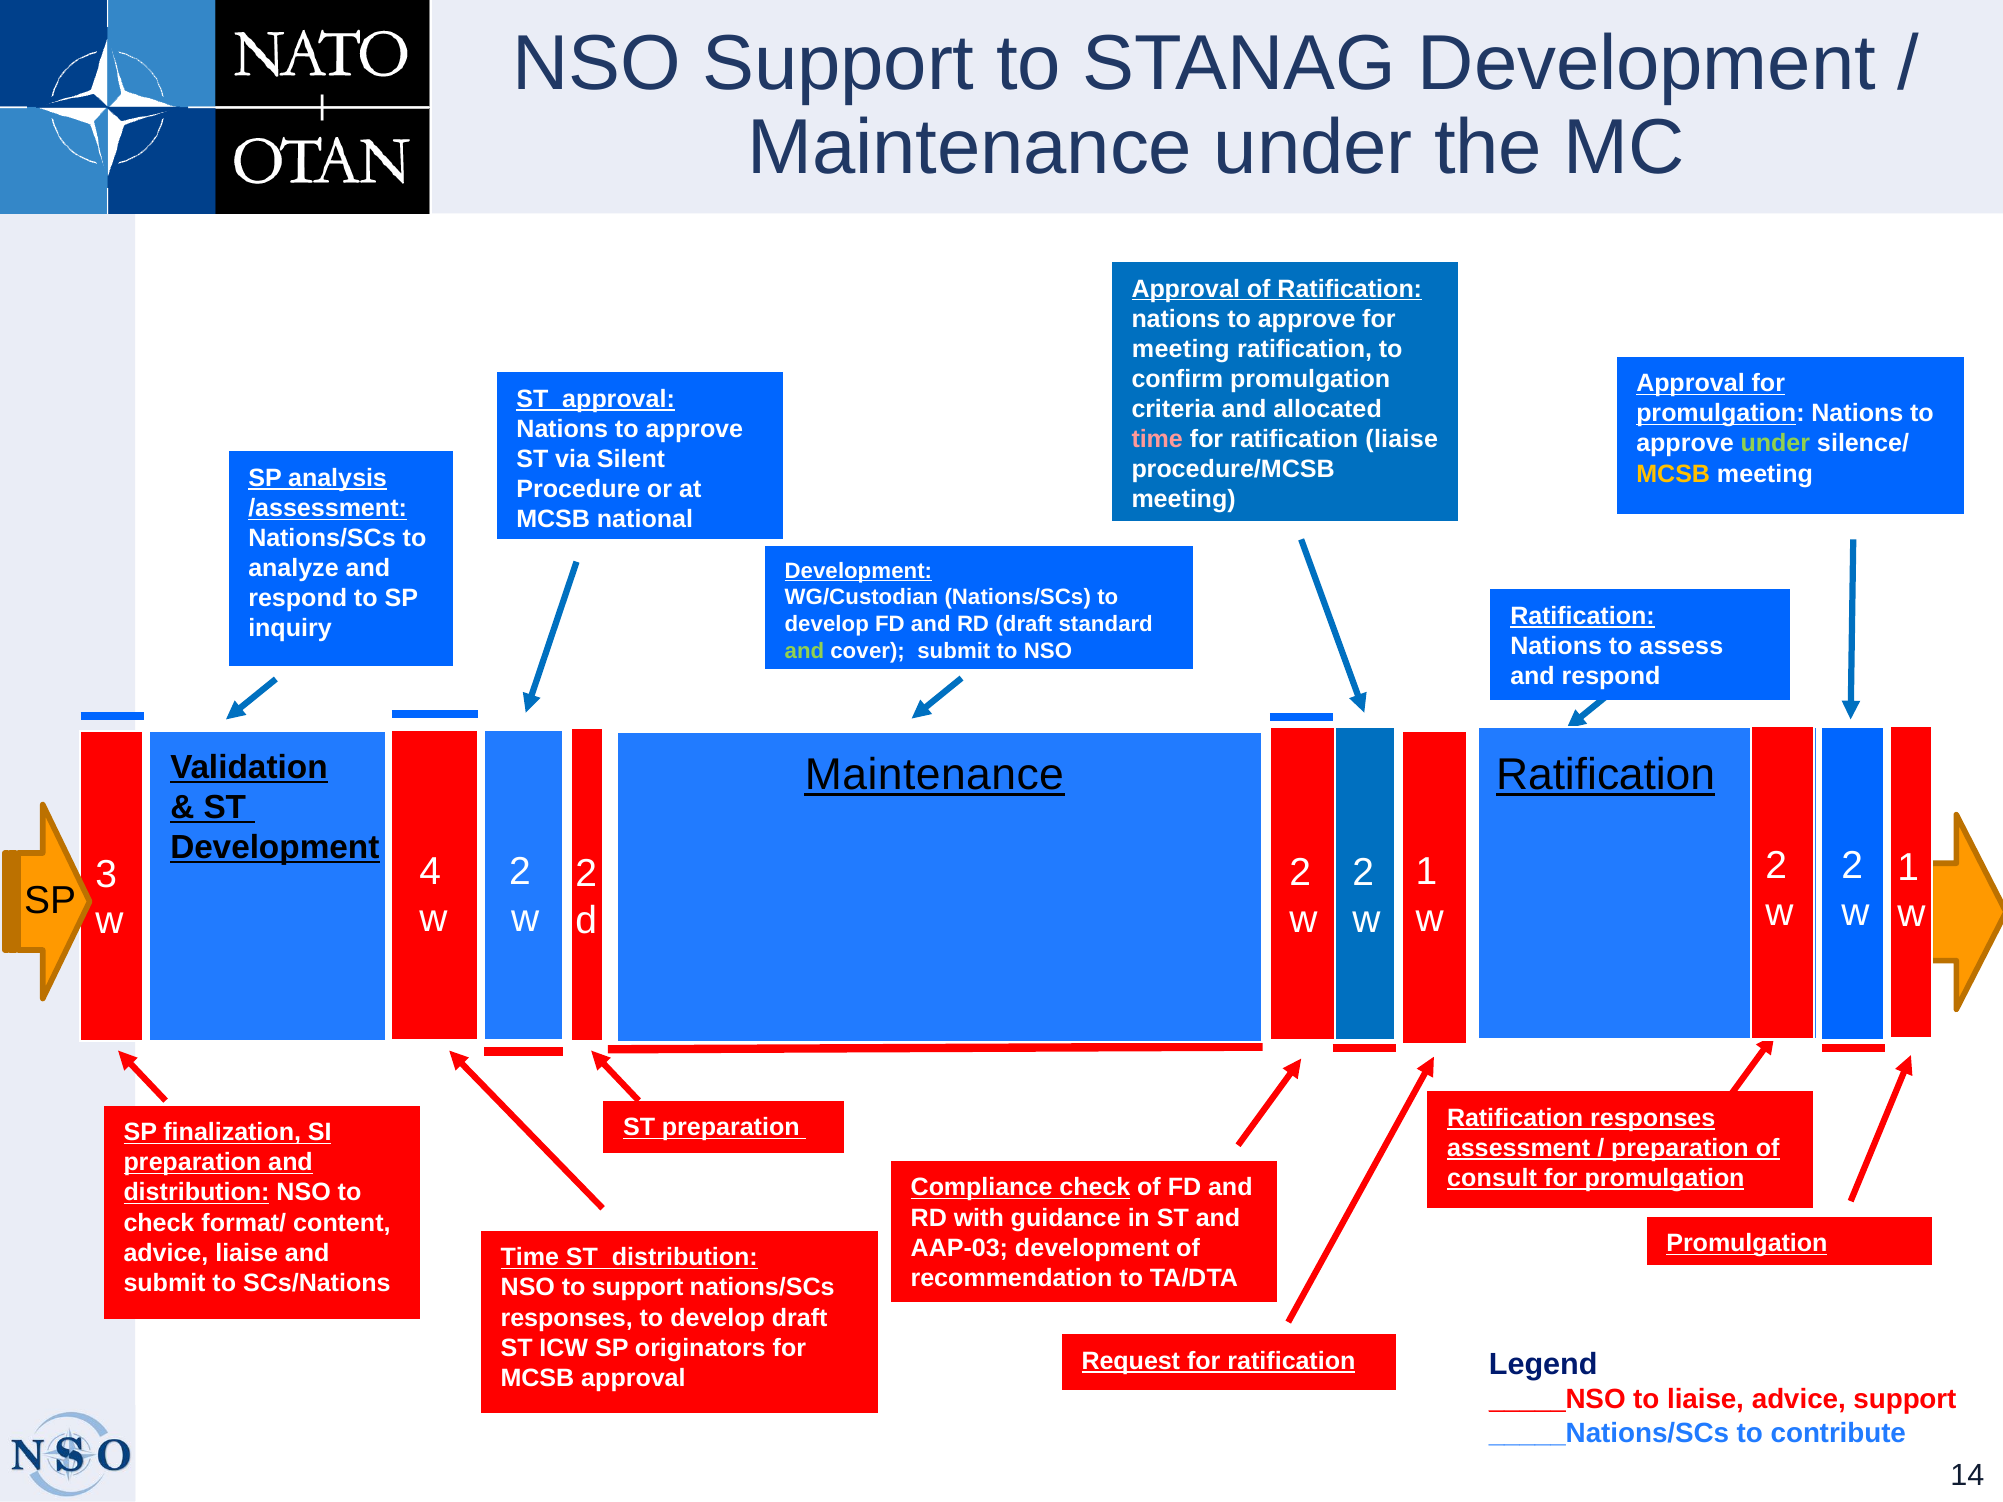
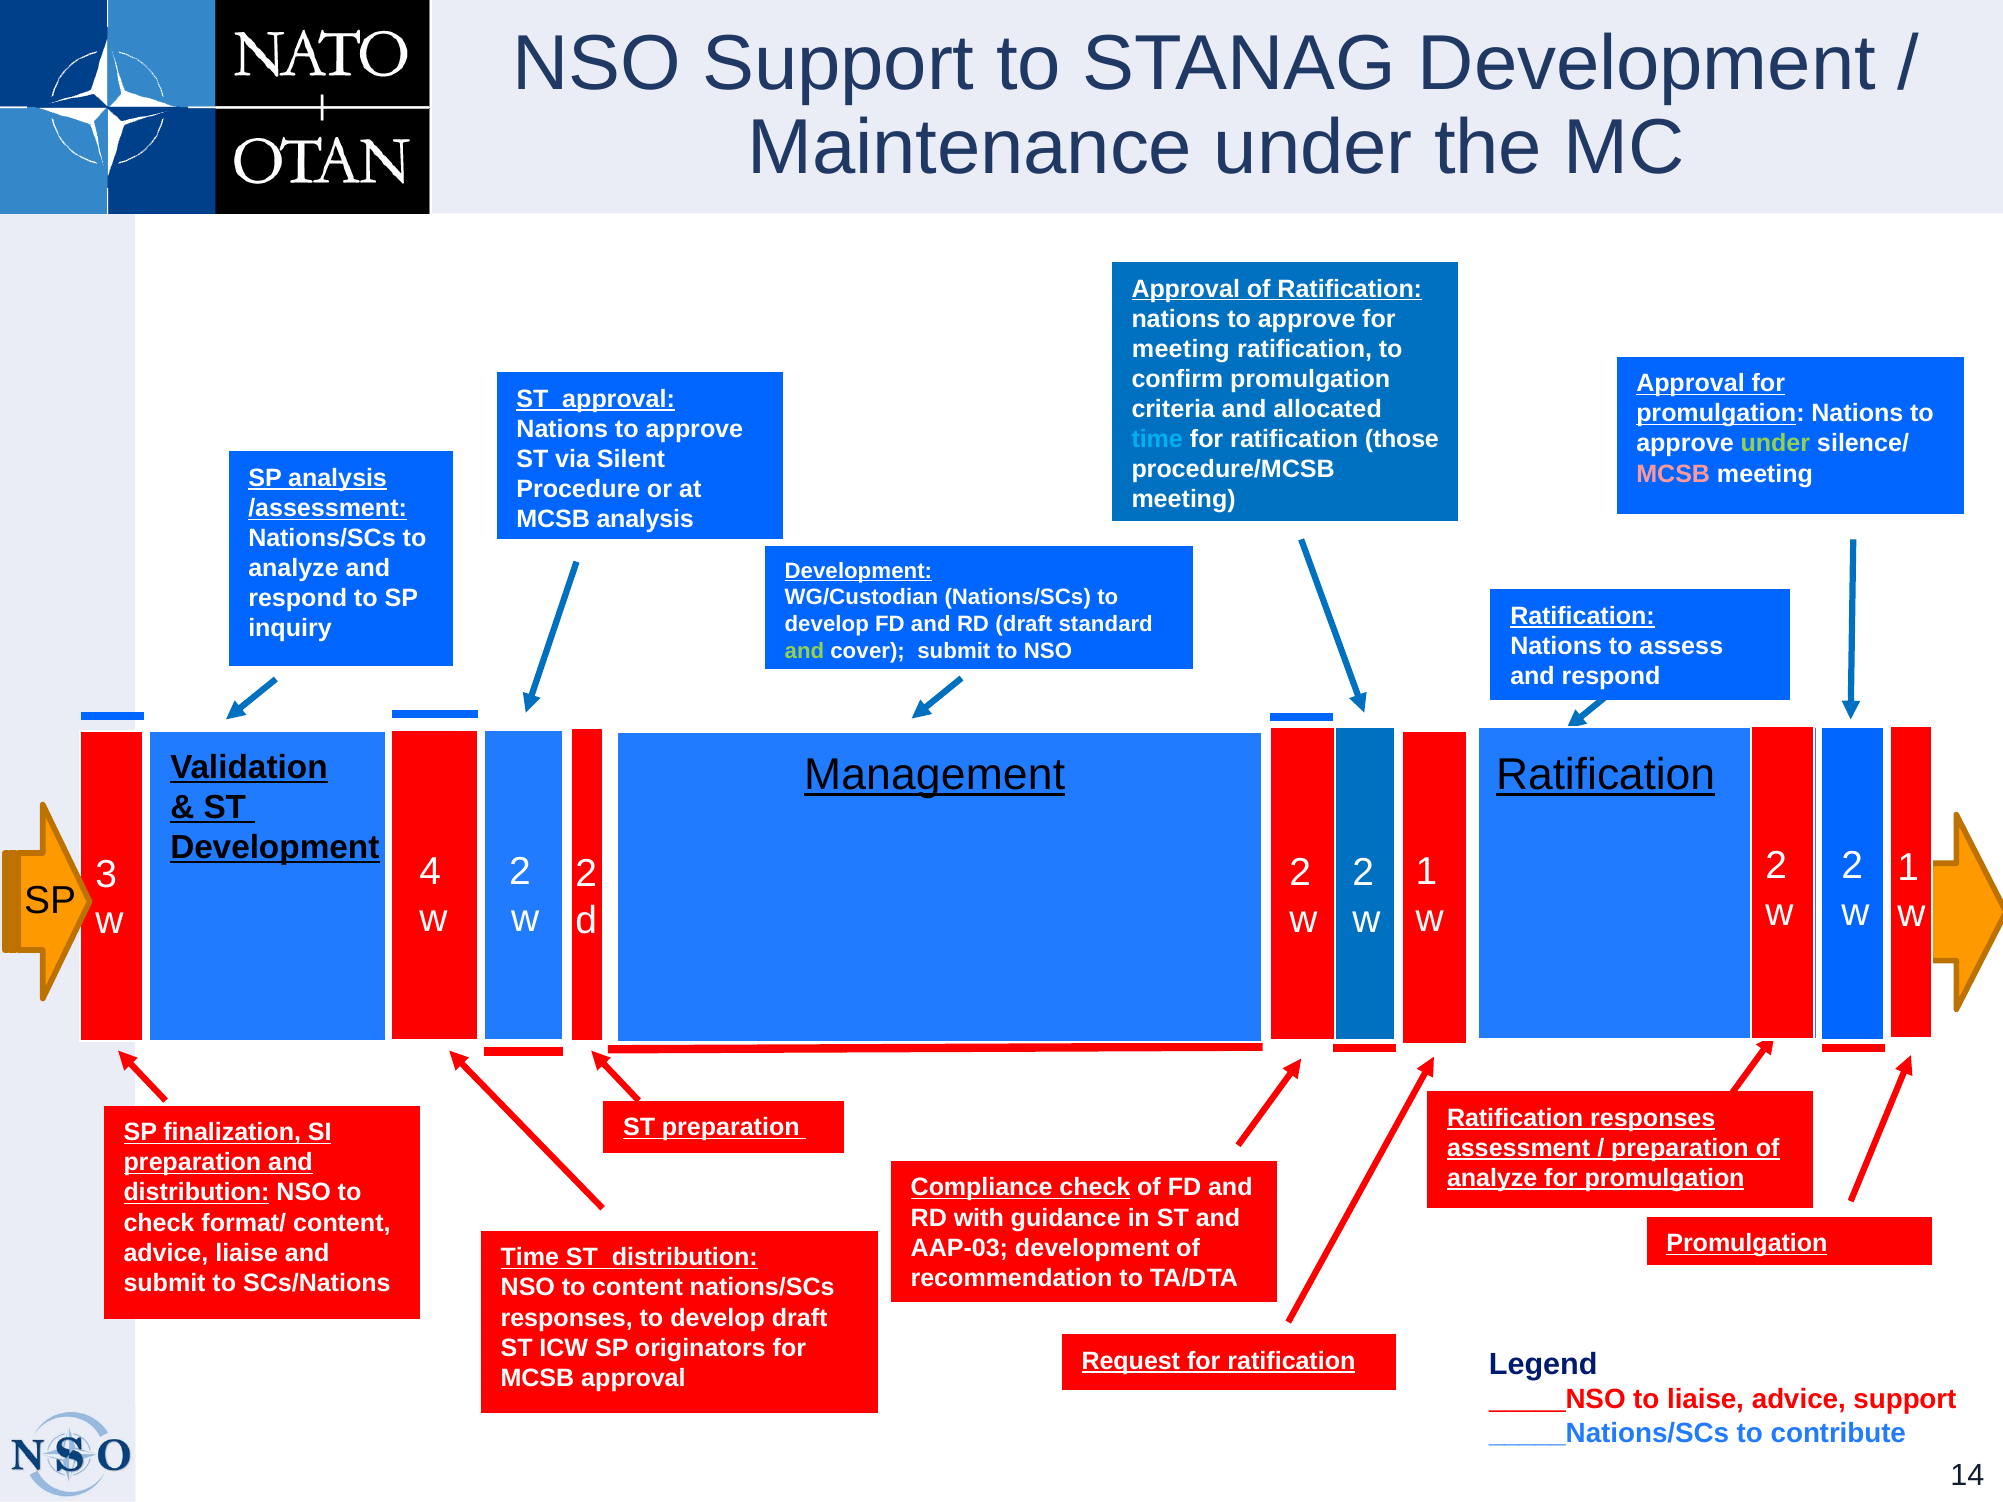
time colour: pink -> light blue (1157, 439)
ratification liaise: liaise -> those (1402, 439)
MCSB colour: yellow -> pink (1673, 474)
MCSB national: national -> analysis (645, 520)
Maintenance: Maintenance -> Management (935, 775)
consult: consult -> analyze (1492, 1178)
to support: support -> content (638, 1288)
